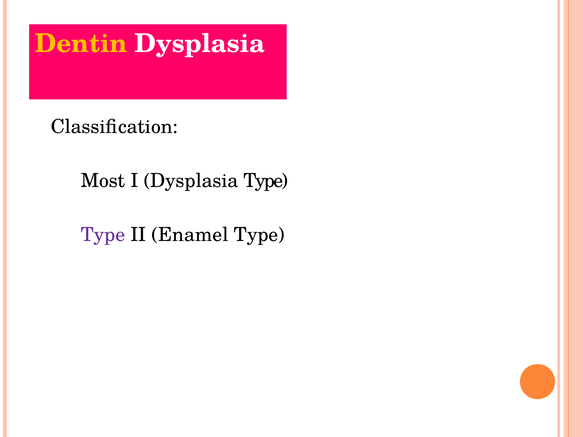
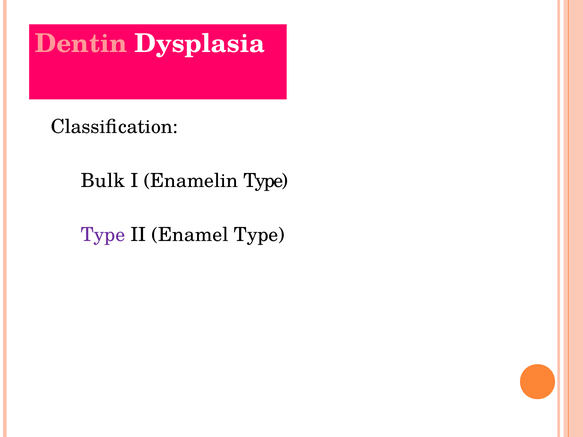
Dentin colour: yellow -> pink (81, 44)
Most: Most -> Bulk (103, 181)
I Dysplasia: Dysplasia -> Enamelin (191, 181)
